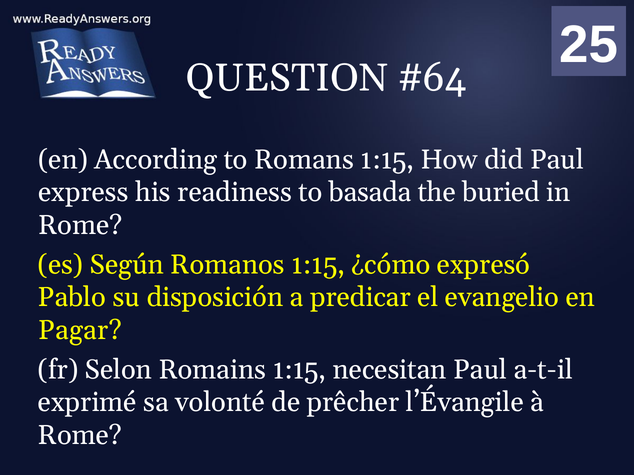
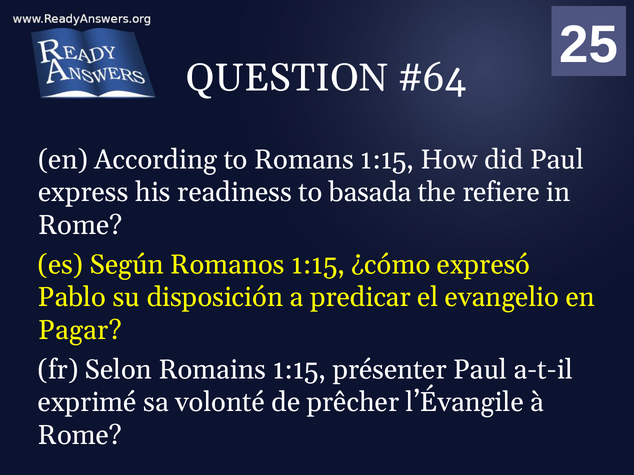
buried: buried -> refiere (501, 193)
necesitan: necesitan -> présenter (390, 370)
